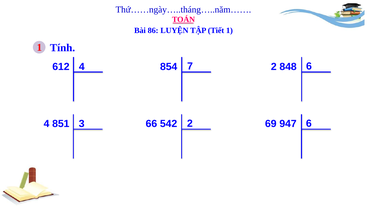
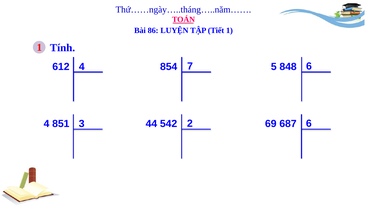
2: 2 -> 5 (274, 67)
66: 66 -> 44 (151, 124)
947: 947 -> 687 (288, 124)
